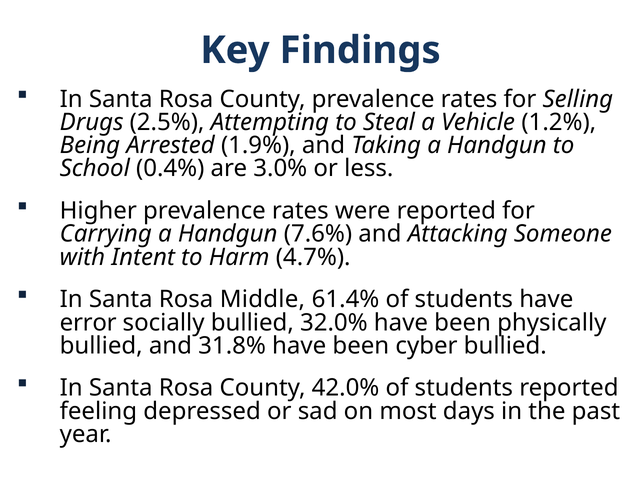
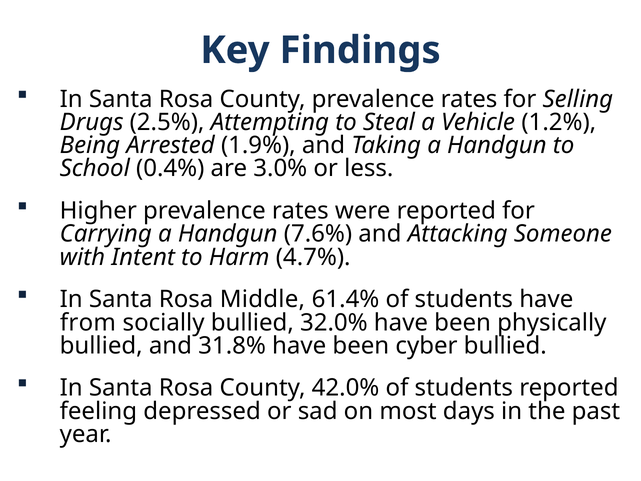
error: error -> from (88, 322)
